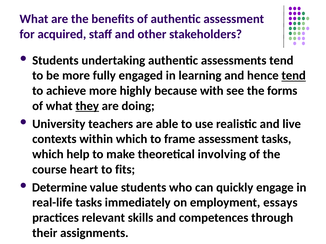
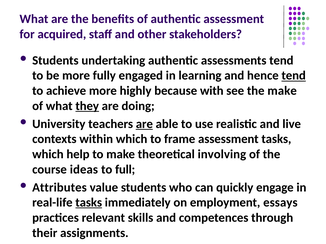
the forms: forms -> make (282, 91)
are underline: none -> present (144, 124)
heart: heart -> ideas (84, 170)
fits: fits -> full (125, 170)
Determine: Determine -> Attributes (59, 188)
tasks underline: none -> present (89, 203)
